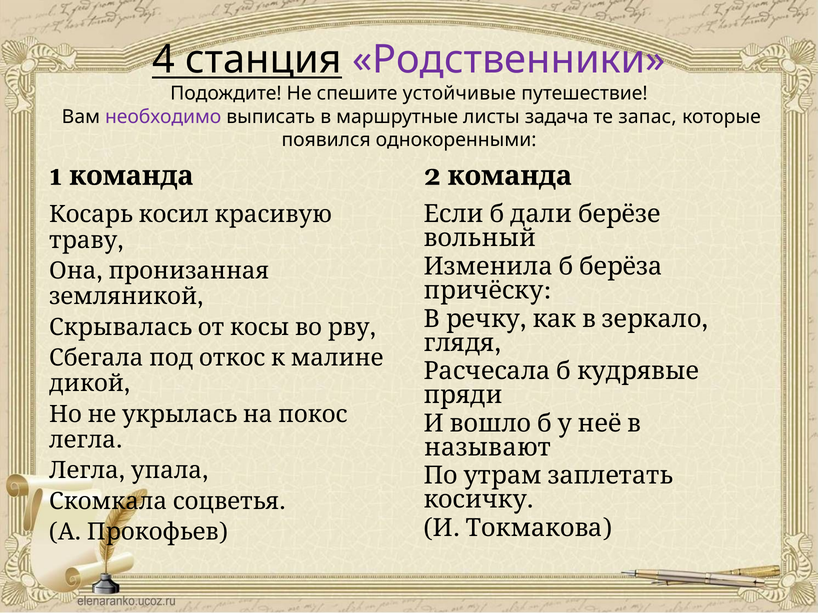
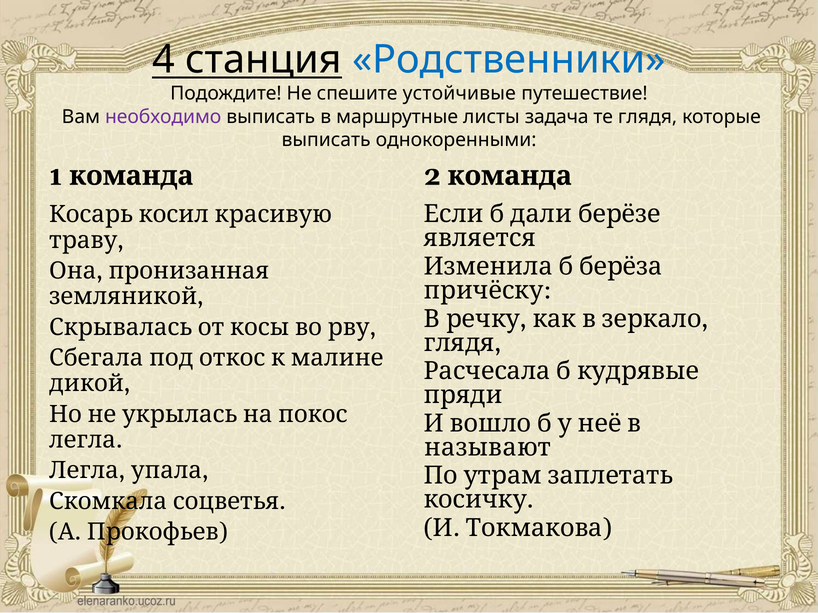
Родственники colour: purple -> blue (509, 60)
те запас: запас -> глядя (648, 117)
появился: появился -> выписать (326, 140)
вольный: вольный -> является (480, 238)
